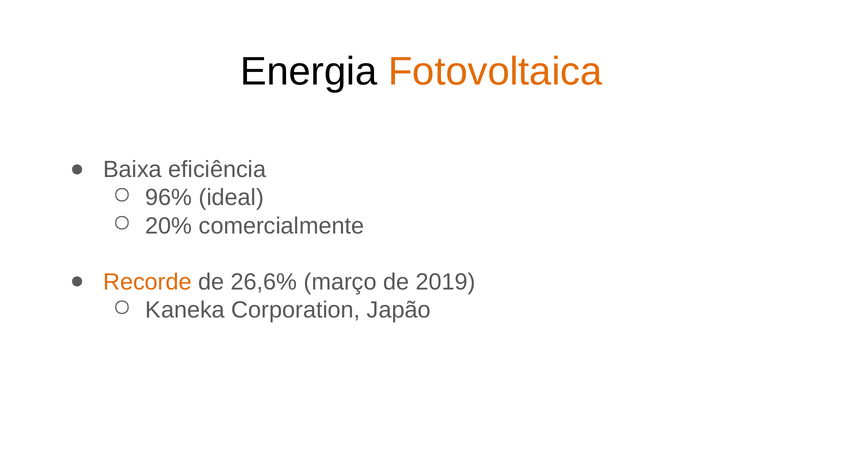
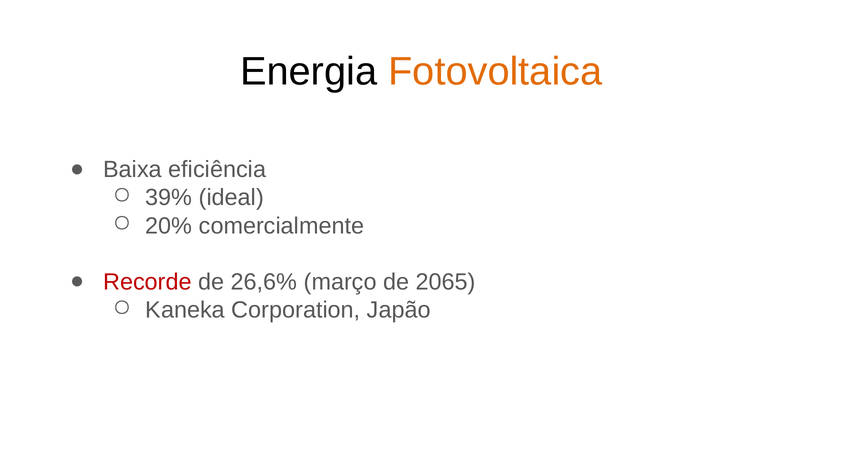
96%: 96% -> 39% (169, 198)
Recorde colour: orange -> red (148, 282)
2019: 2019 -> 2065 (446, 282)
